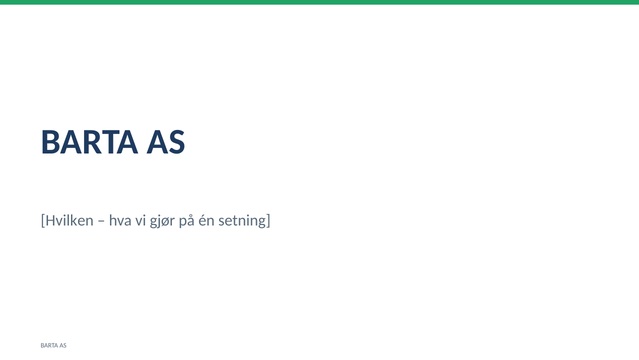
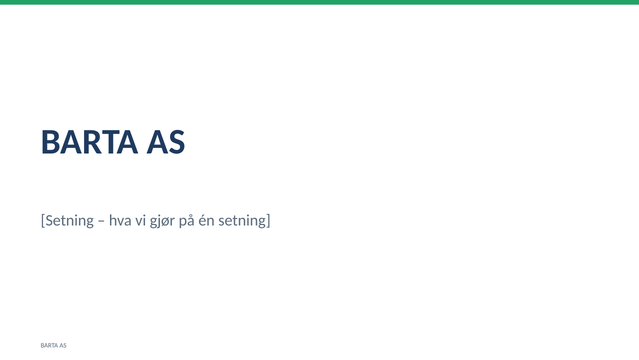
Hvilken: Hvilken -> Setning (67, 220)
